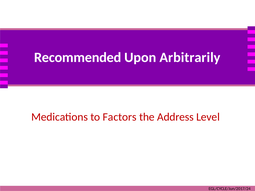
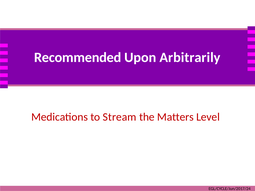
Factors: Factors -> Stream (120, 117)
Address: Address -> Matters (175, 117)
